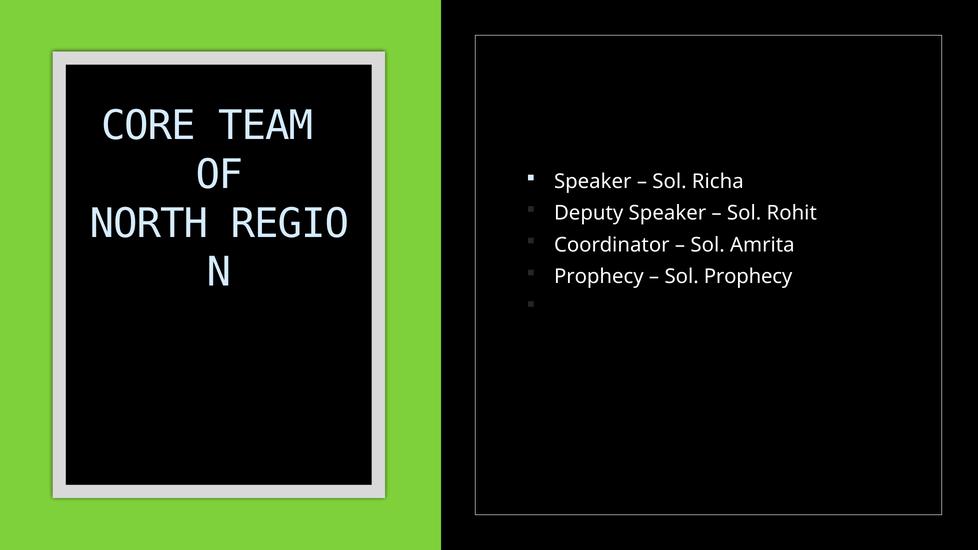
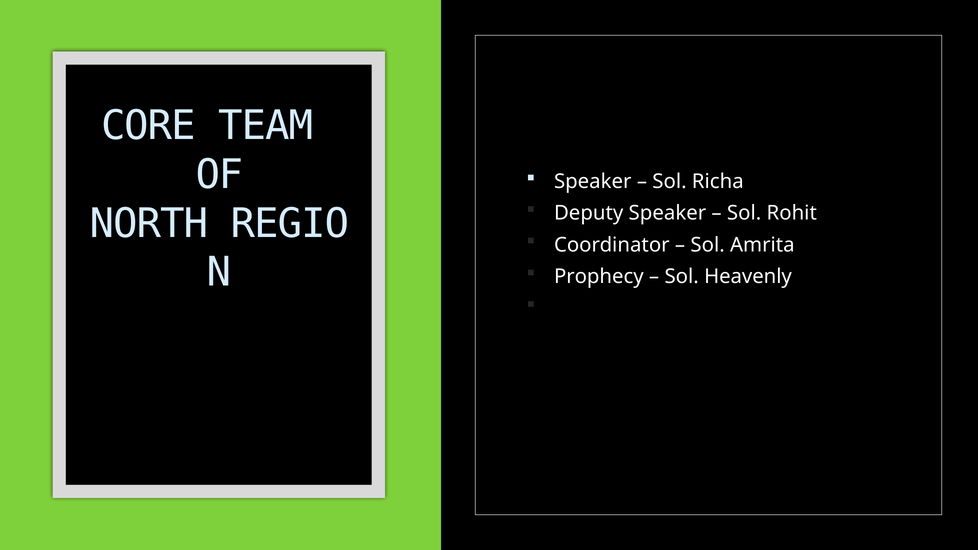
Sol Prophecy: Prophecy -> Heavenly (748, 276)
